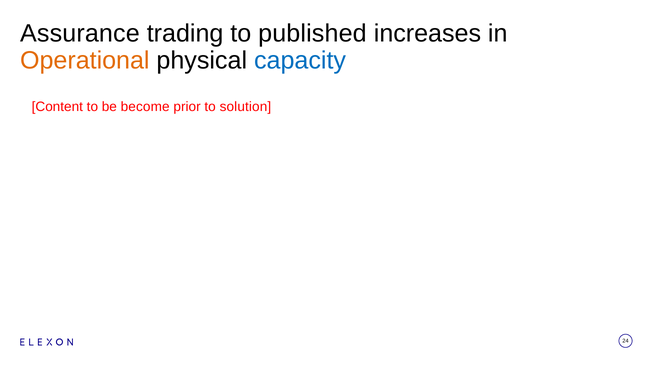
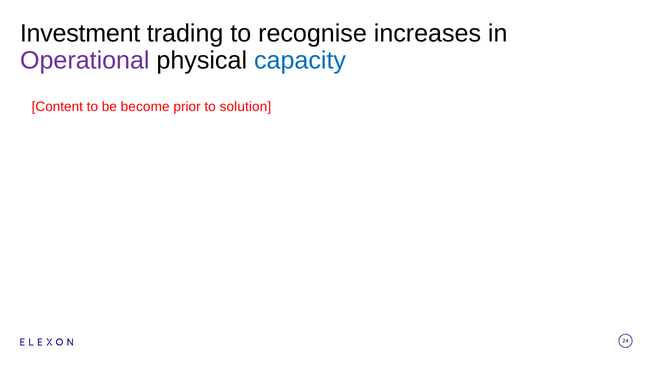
Assurance: Assurance -> Investment (80, 33)
published: published -> recognise (313, 33)
Operational colour: orange -> purple (85, 61)
